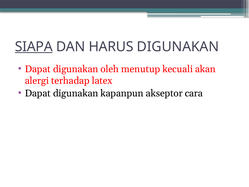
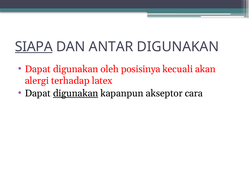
HARUS: HARUS -> ANTAR (111, 47)
menutup: menutup -> posisinya (141, 69)
digunakan underline: none -> present (76, 93)
